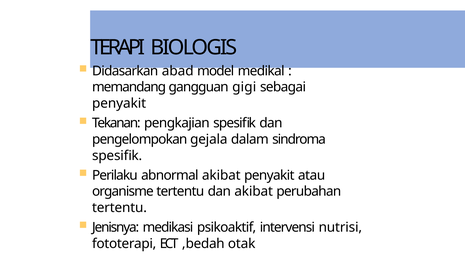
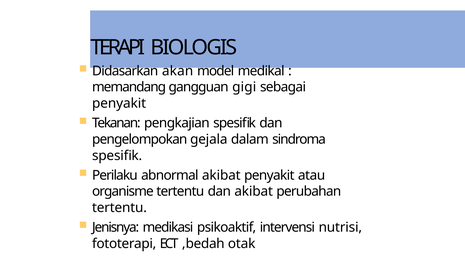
abad: abad -> akan (178, 71)
